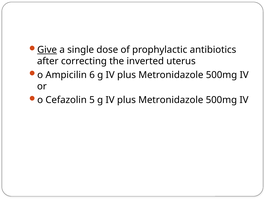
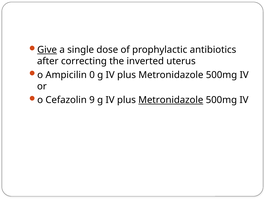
6: 6 -> 0 (92, 75)
5: 5 -> 9 (92, 100)
Metronidazole underline: none -> present (171, 100)
